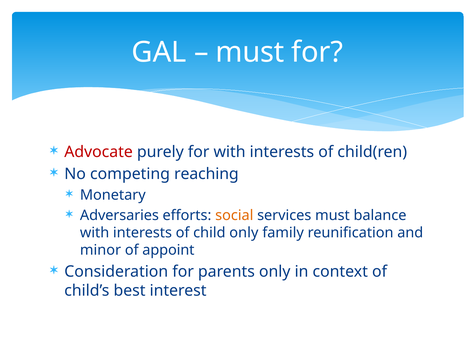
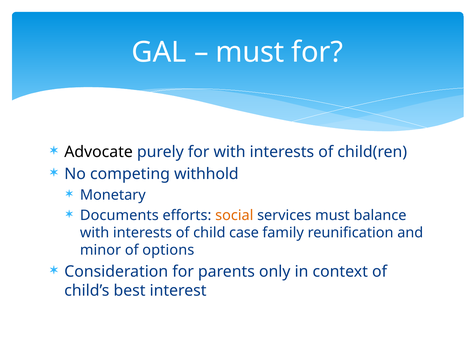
Advocate colour: red -> black (99, 152)
reaching: reaching -> withhold (206, 174)
Adversaries: Adversaries -> Documents (119, 215)
child only: only -> case (244, 233)
appoint: appoint -> options (168, 250)
